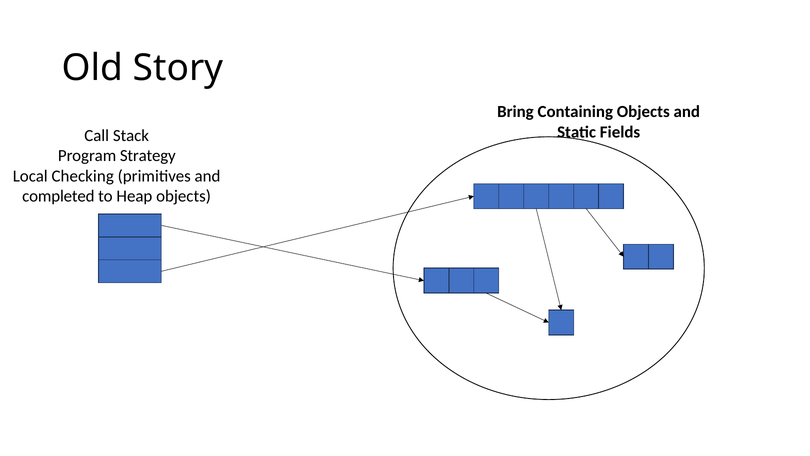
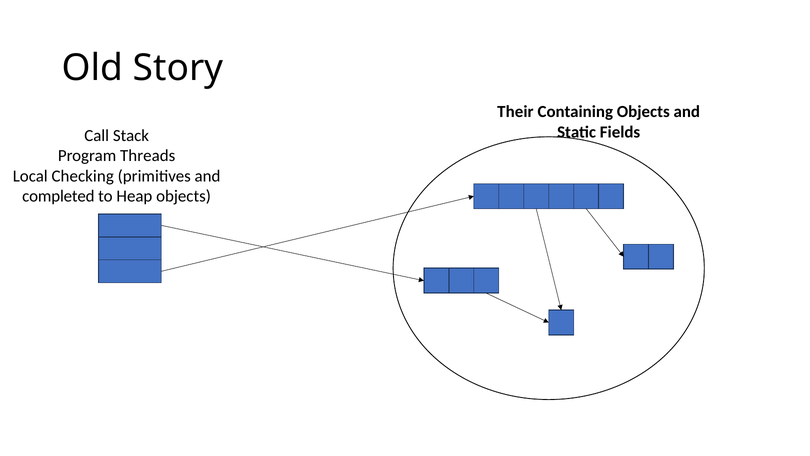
Bring: Bring -> Their (515, 112)
Strategy: Strategy -> Threads (148, 156)
